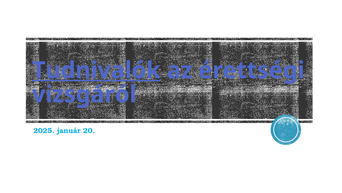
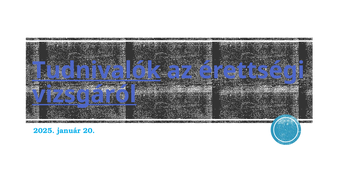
vizsgáról underline: none -> present (84, 94)
